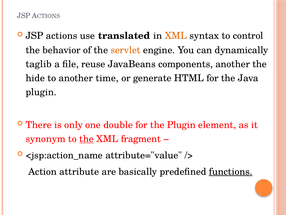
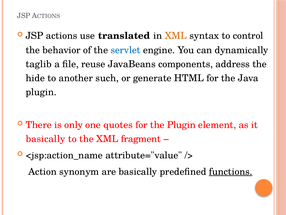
servlet colour: orange -> blue (126, 50)
components another: another -> address (233, 64)
time: time -> such (107, 78)
double: double -> quotes (118, 125)
synonym: synonym -> basically (46, 139)
the underline: present -> none (86, 139)
attribute: attribute -> synonym (79, 171)
